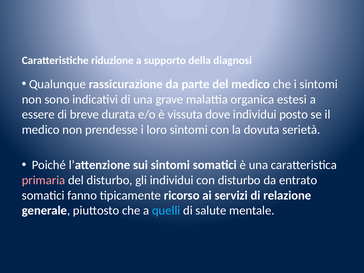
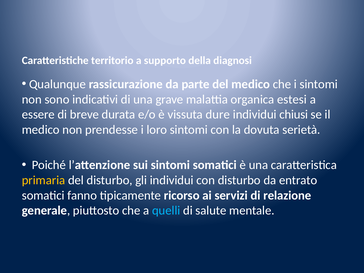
riduzione: riduzione -> territorio (112, 61)
dove: dove -> dure (218, 115)
posto: posto -> chiusi (294, 115)
primaria colour: pink -> yellow (44, 180)
